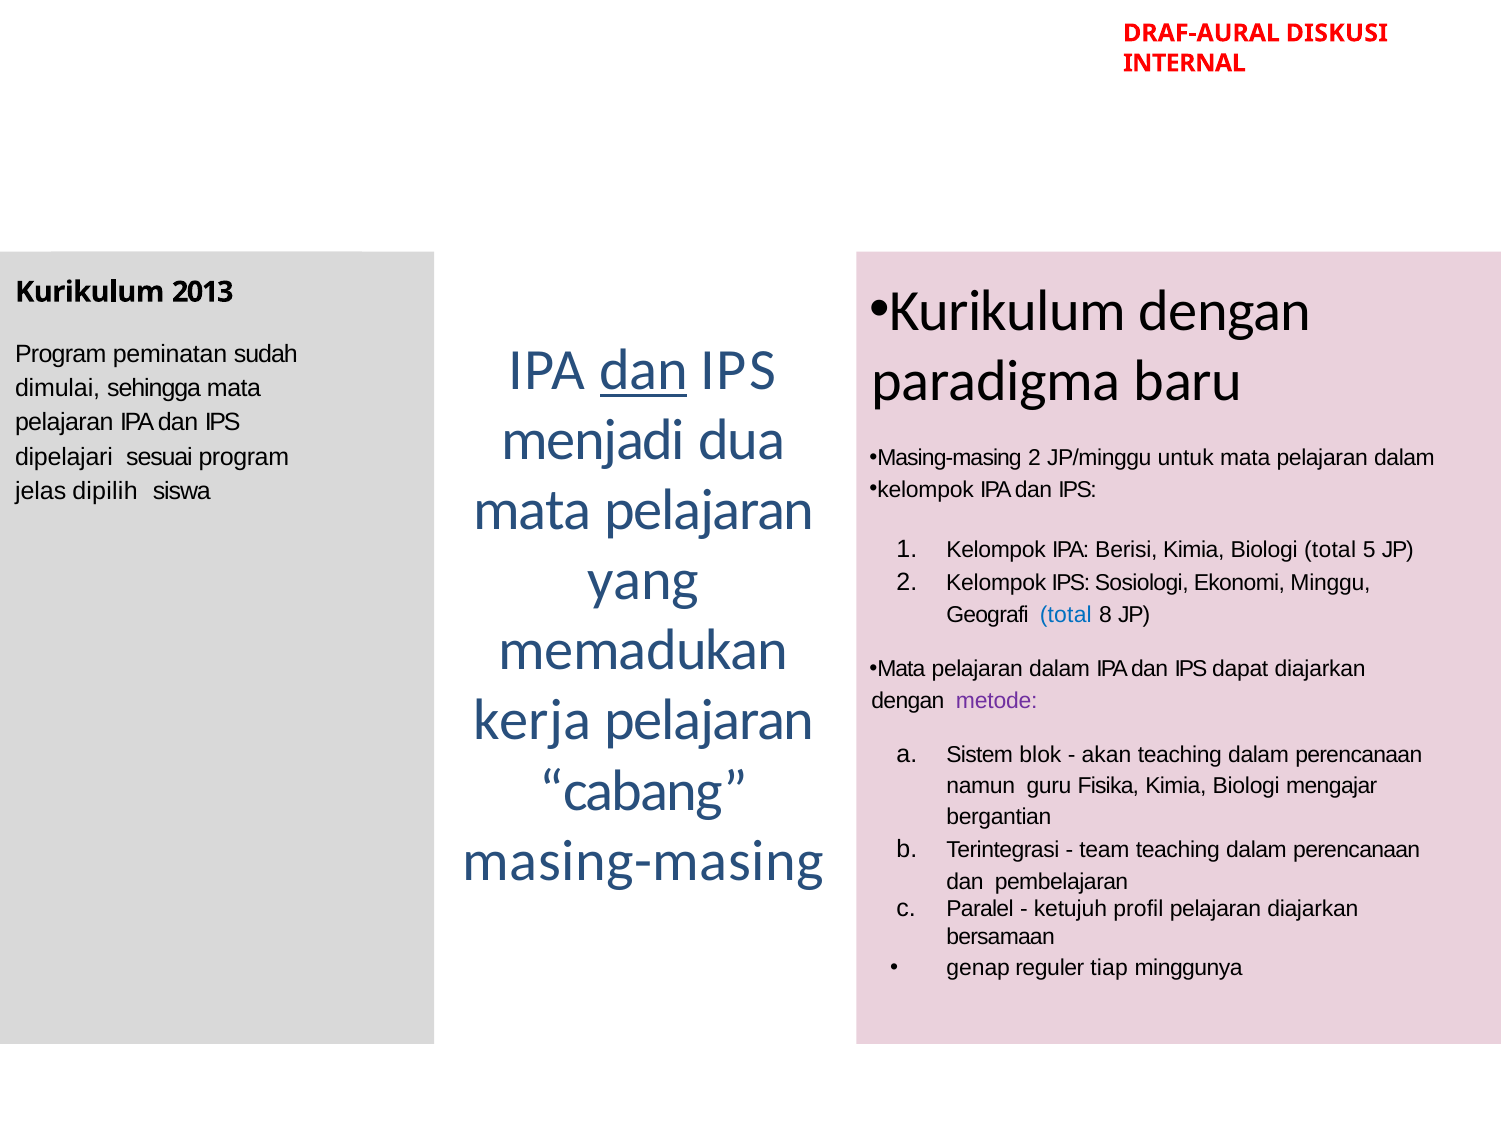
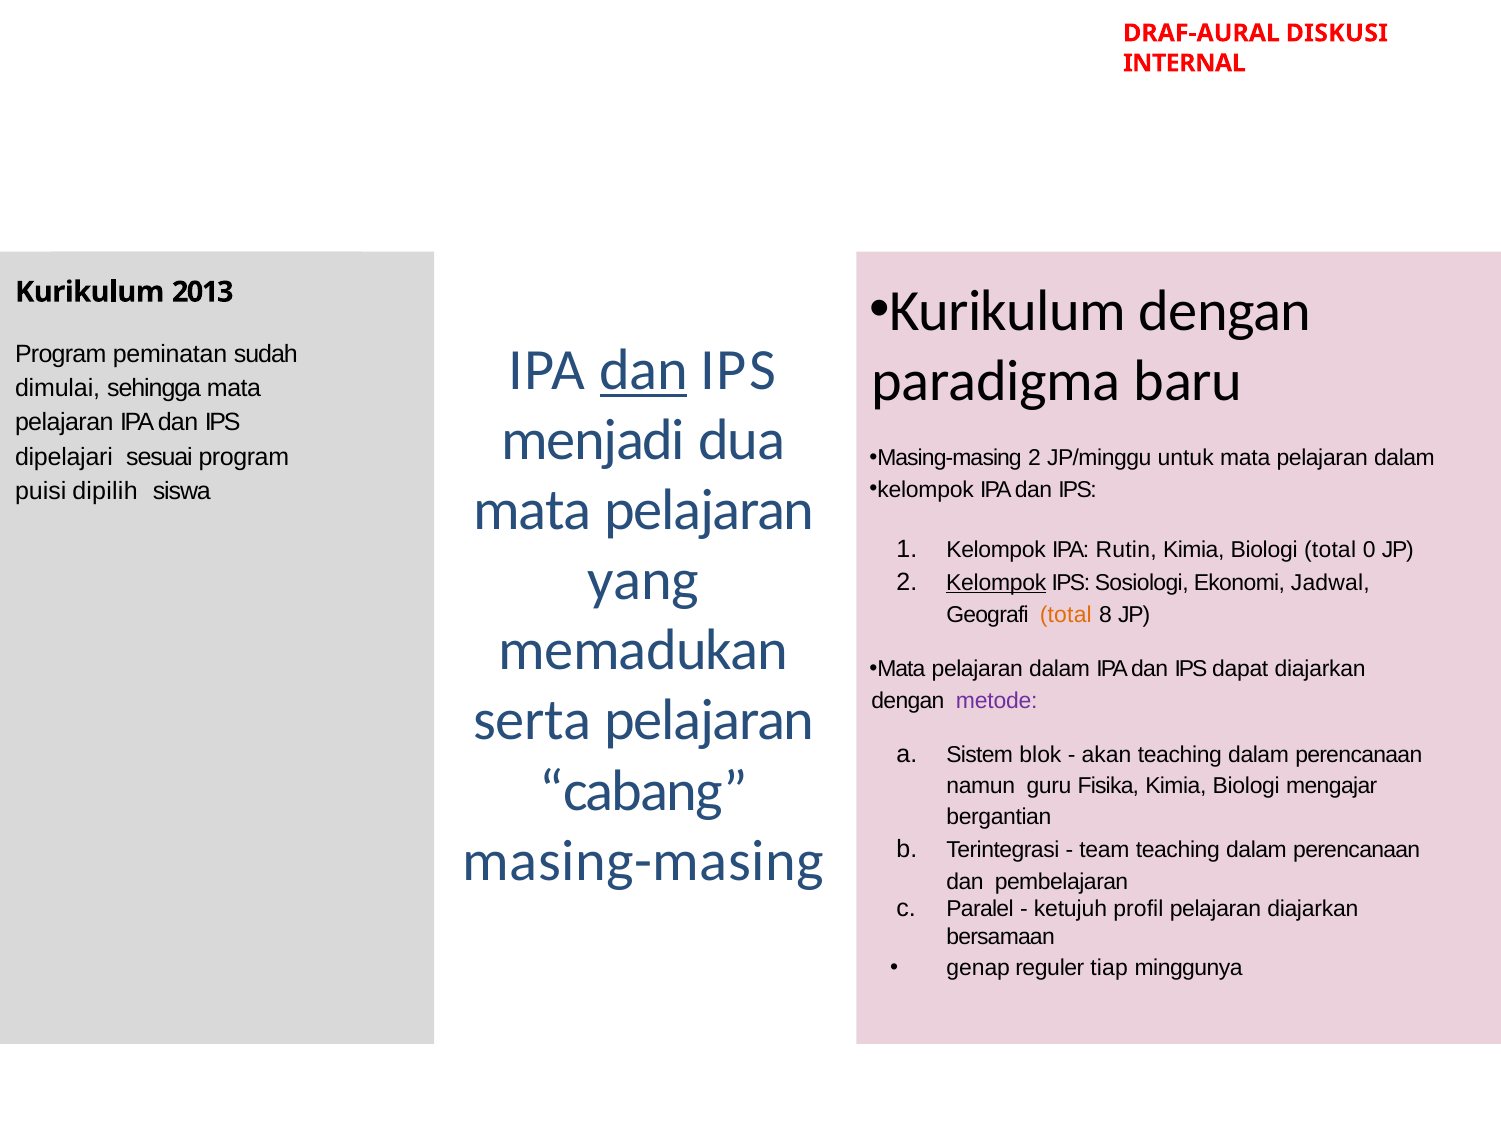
jelas: jelas -> puisi (41, 491)
Berisi: Berisi -> Rutin (1126, 550)
total 5: 5 -> 0 (1369, 550)
Kelompok underline: none -> present (996, 583)
Minggu: Minggu -> Jadwal (1330, 583)
total colour: blue -> orange (1066, 614)
kerja: kerja -> serta (532, 721)
